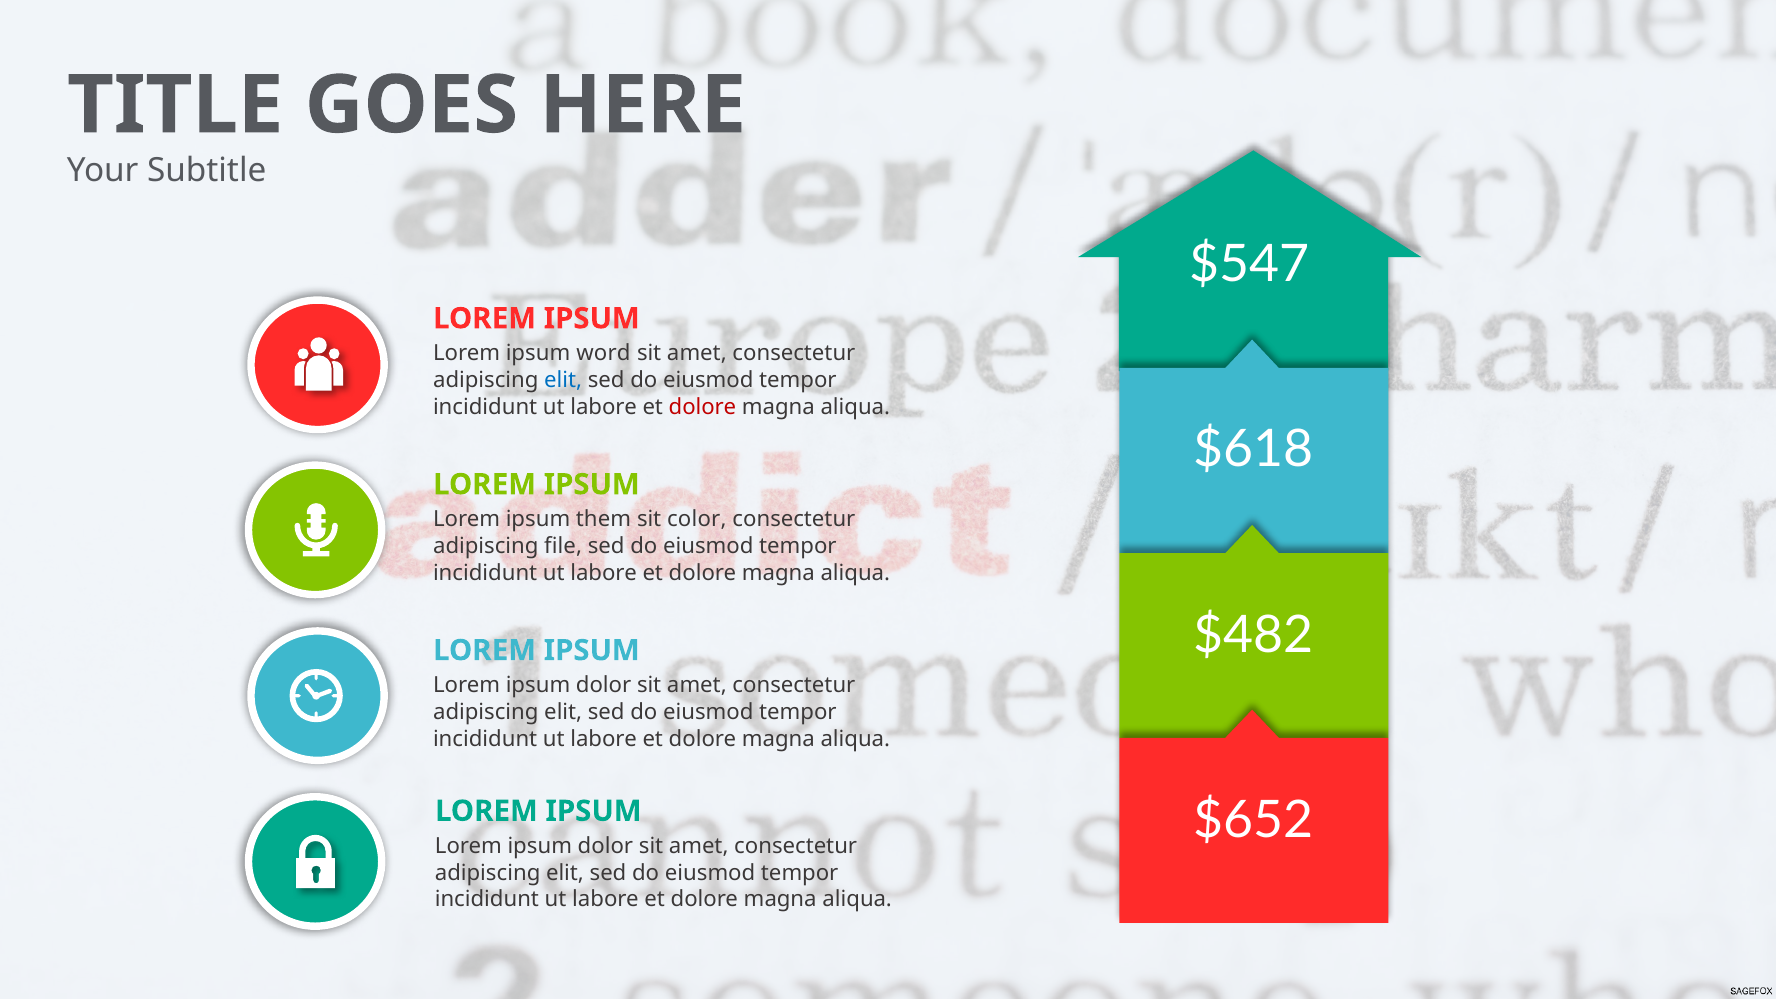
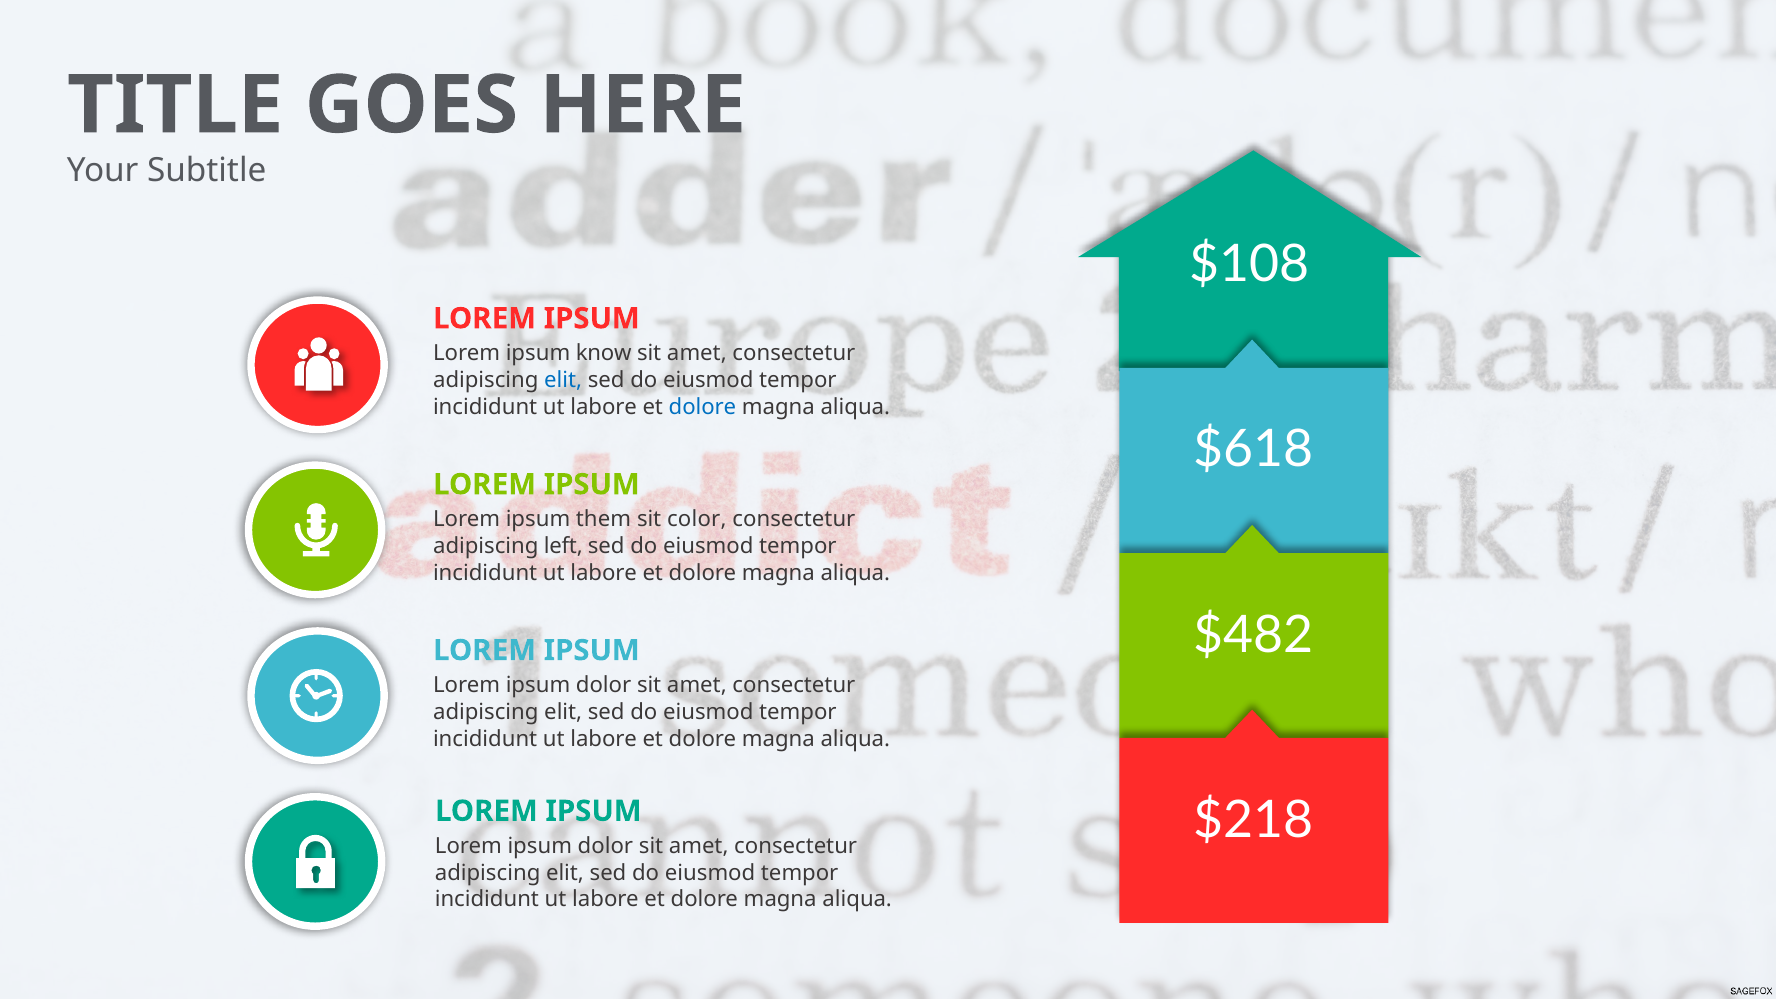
$547: $547 -> $108 (1250, 264)
word: word -> know (604, 354)
dolore colour: red -> blue (702, 407)
file: file -> left (563, 546)
$652: $652 -> $218 (1254, 820)
